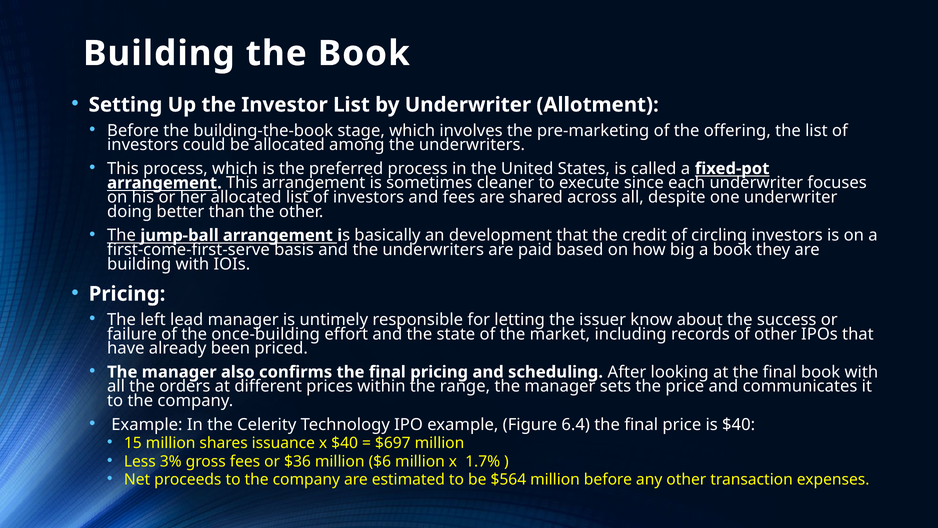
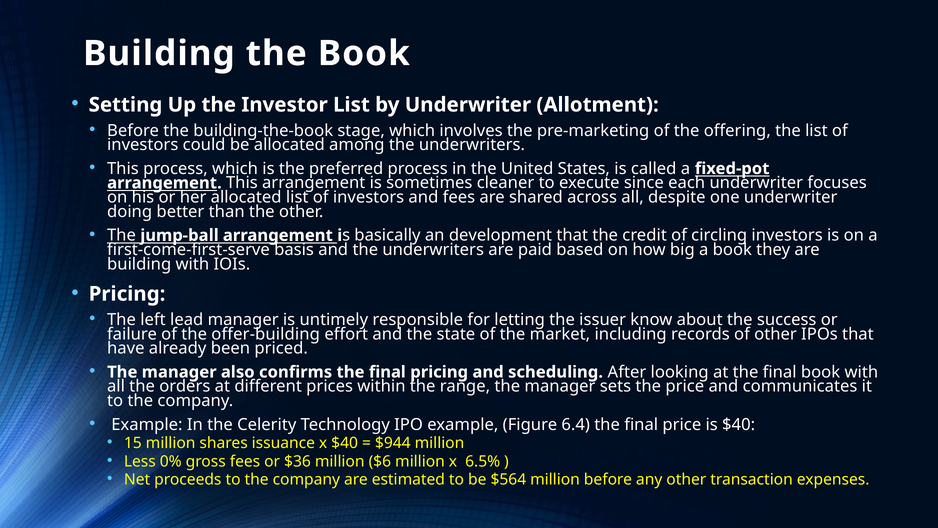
once-building: once-building -> offer-building (266, 334)
$697: $697 -> $944 (393, 443)
3%: 3% -> 0% (171, 461)
1.7%: 1.7% -> 6.5% (483, 461)
